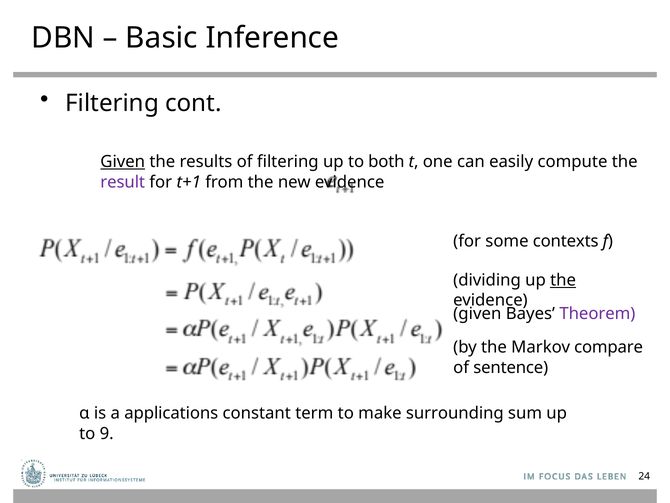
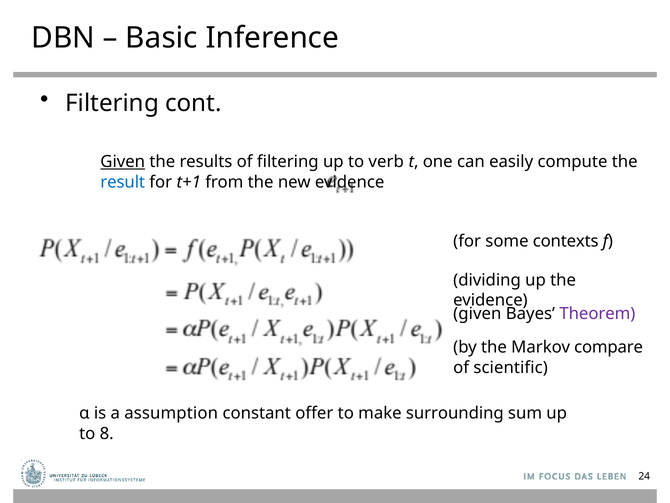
both: both -> verb (386, 162)
result colour: purple -> blue (123, 182)
the underline: present -> none (563, 280)
sentence: sentence -> scientific (511, 367)
applications: applications -> assumption (171, 413)
term: term -> offer (314, 413)
9: 9 -> 8 (107, 433)
